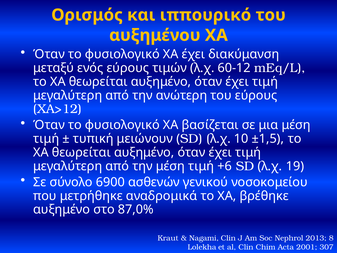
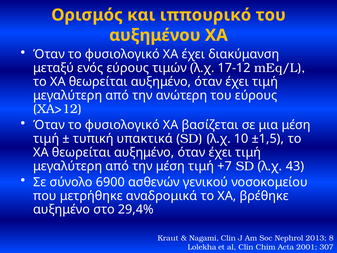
60-12: 60-12 -> 17-12 (234, 68)
μειώνουν: μειώνουν -> υπακτικά (145, 139)
+6: +6 -> +7 (225, 166)
19: 19 -> 43 (295, 166)
87,0%: 87,0% -> 29,4% (136, 209)
